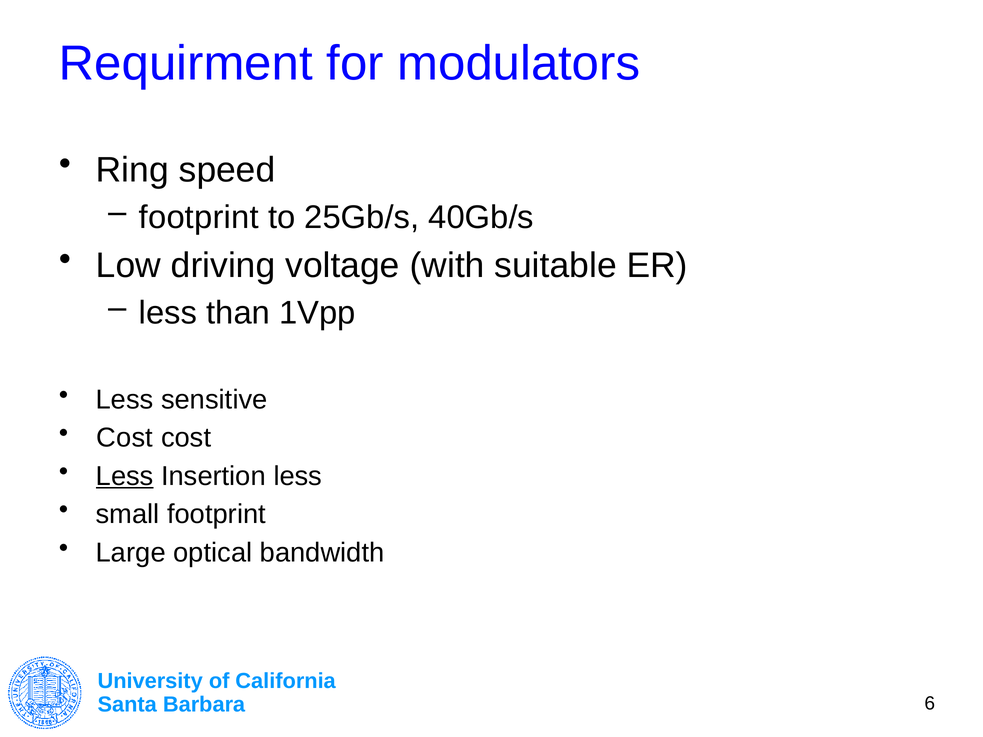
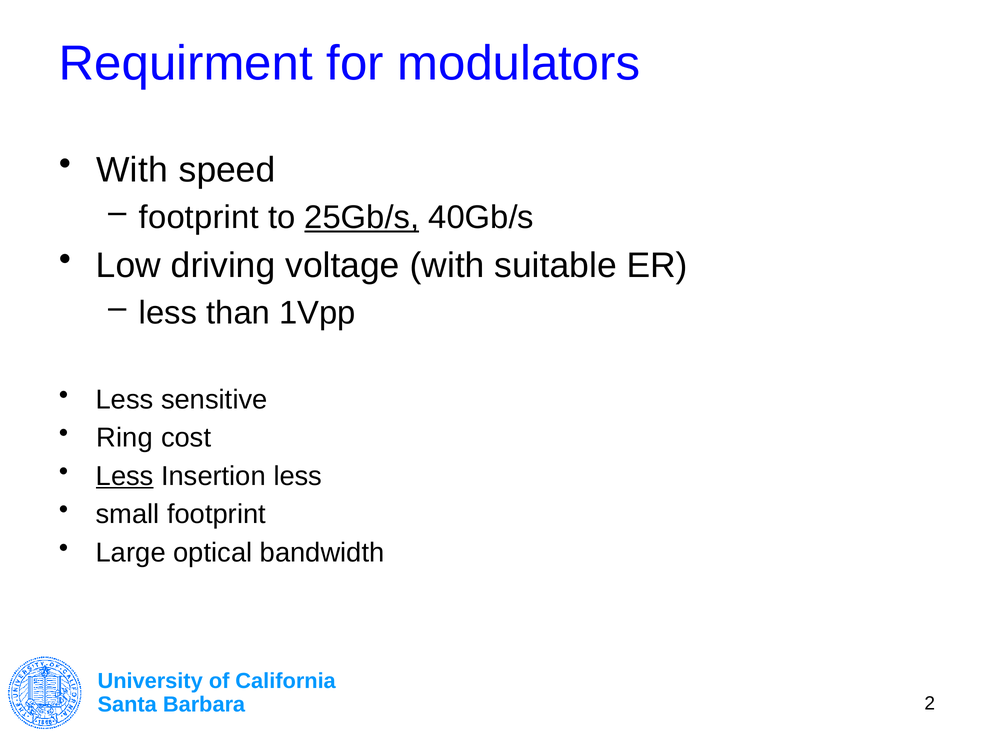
Ring: Ring -> With (132, 170)
25Gb/s underline: none -> present (362, 217)
Cost: Cost -> Ring (125, 438)
6: 6 -> 2 (930, 704)
